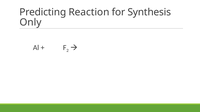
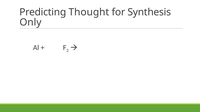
Reaction: Reaction -> Thought (89, 12)
